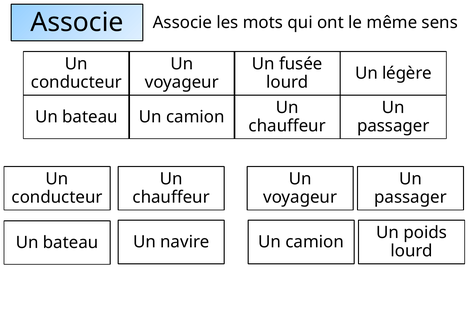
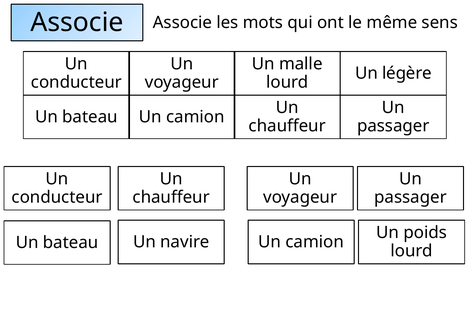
fusée: fusée -> malle (301, 64)
